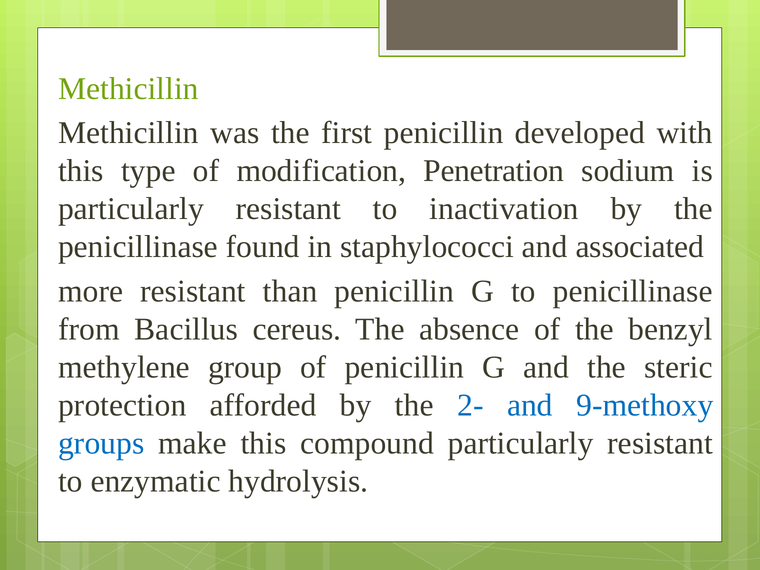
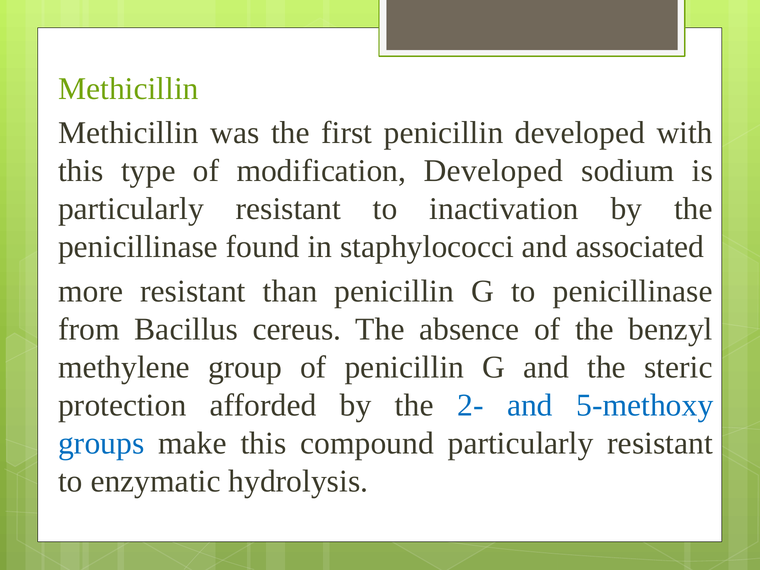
modification Penetration: Penetration -> Developed (493, 171)
9-methoxy: 9-methoxy -> 5-methoxy (645, 405)
